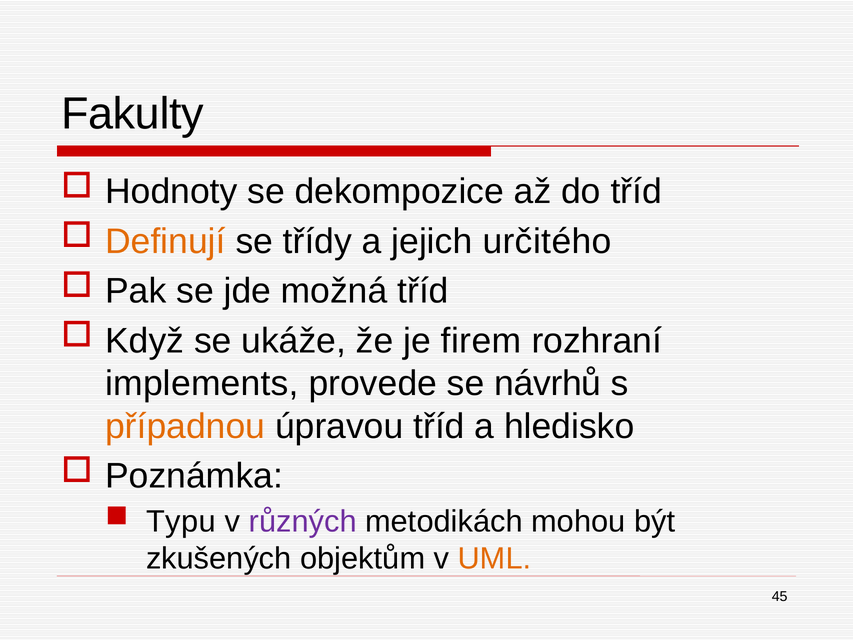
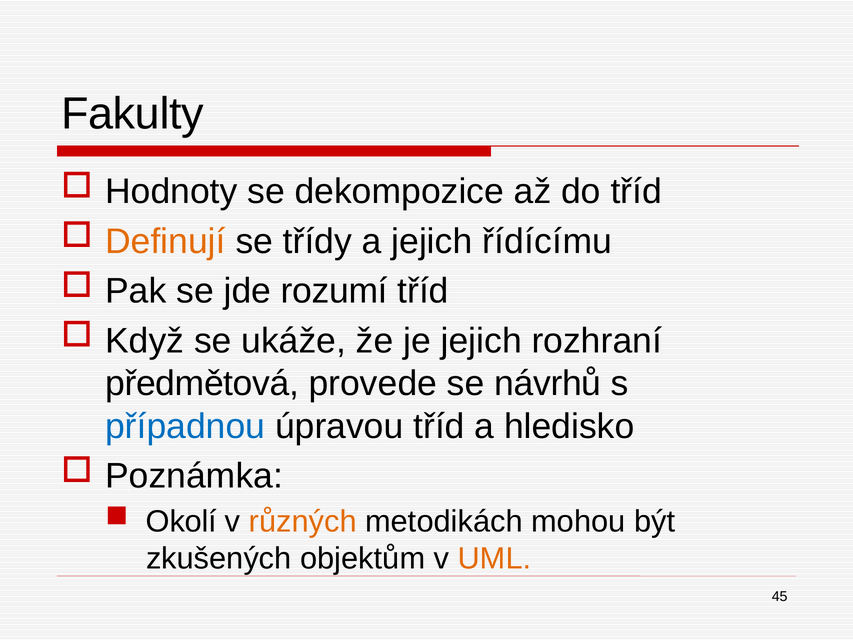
určitého: určitého -> řídícímu (547, 241)
možná: možná -> rozumí (334, 291)
je firem: firem -> jejich (481, 341)
implements: implements -> předmětová (202, 384)
případnou colour: orange -> blue (185, 426)
Typu: Typu -> Okolí (181, 522)
různých colour: purple -> orange (303, 522)
